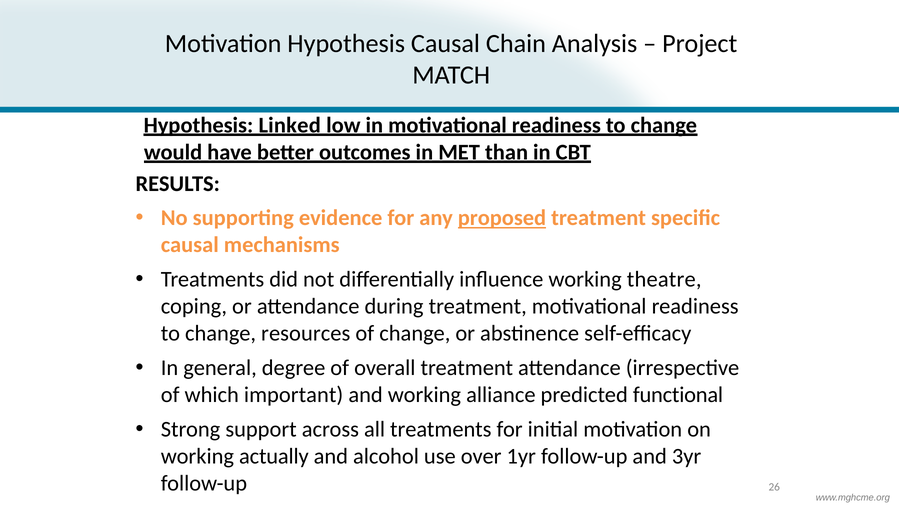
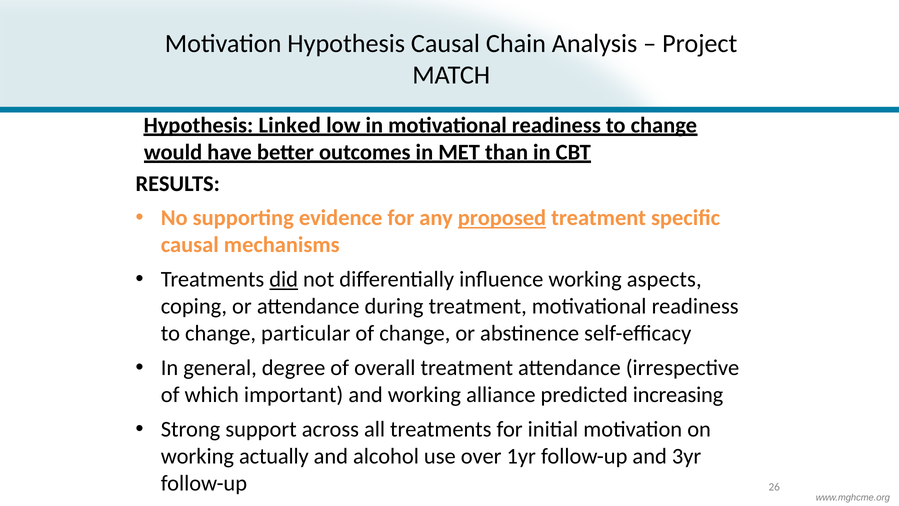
did underline: none -> present (284, 279)
theatre: theatre -> aspects (664, 279)
resources: resources -> particular (306, 333)
functional: functional -> increasing (678, 395)
